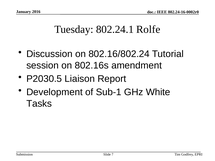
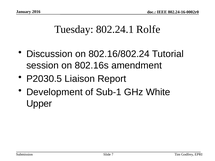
Tasks: Tasks -> Upper (39, 104)
